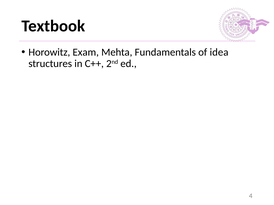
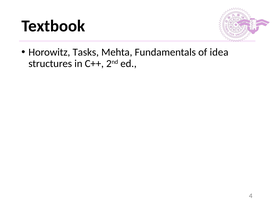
Exam: Exam -> Tasks (86, 52)
